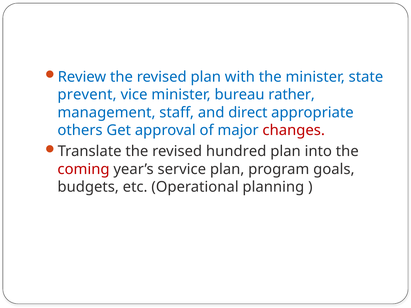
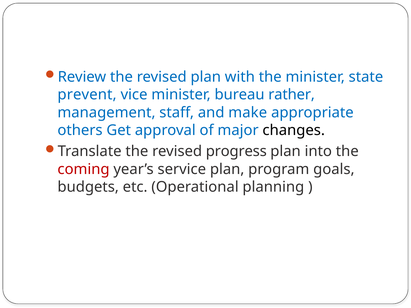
direct: direct -> make (248, 113)
changes colour: red -> black (294, 130)
hundred: hundred -> progress (236, 152)
